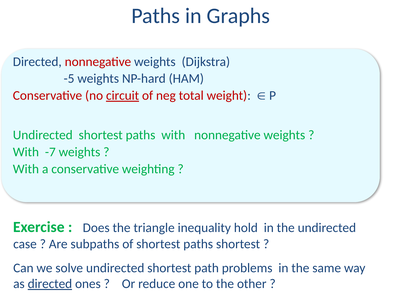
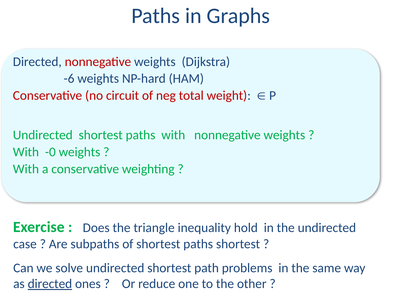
-5: -5 -> -6 (69, 79)
circuit underline: present -> none (123, 95)
-7: -7 -> -0 (50, 152)
